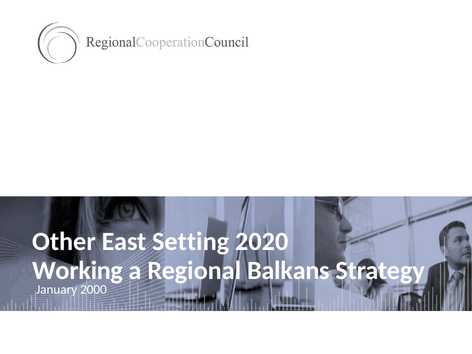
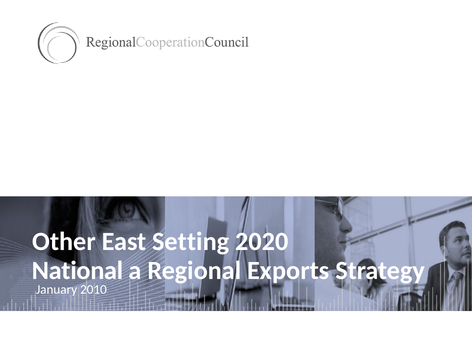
Working: Working -> National (78, 270)
Balkans: Balkans -> Exports (288, 270)
2000: 2000 -> 2010 (93, 290)
